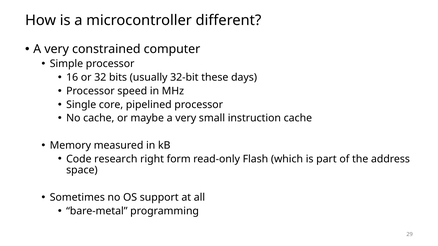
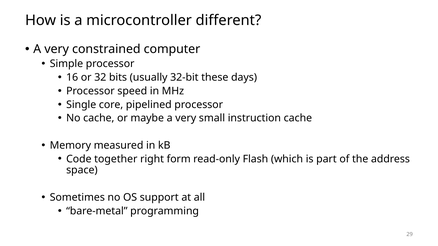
research: research -> together (116, 159)
